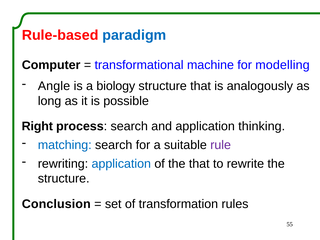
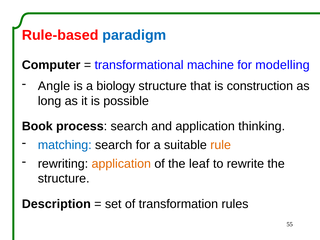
analogously: analogously -> construction (260, 86)
Right: Right -> Book (37, 126)
rule colour: purple -> orange (221, 145)
application colour: blue -> orange (121, 164)
the that: that -> leaf (199, 164)
Conclusion: Conclusion -> Description (56, 204)
